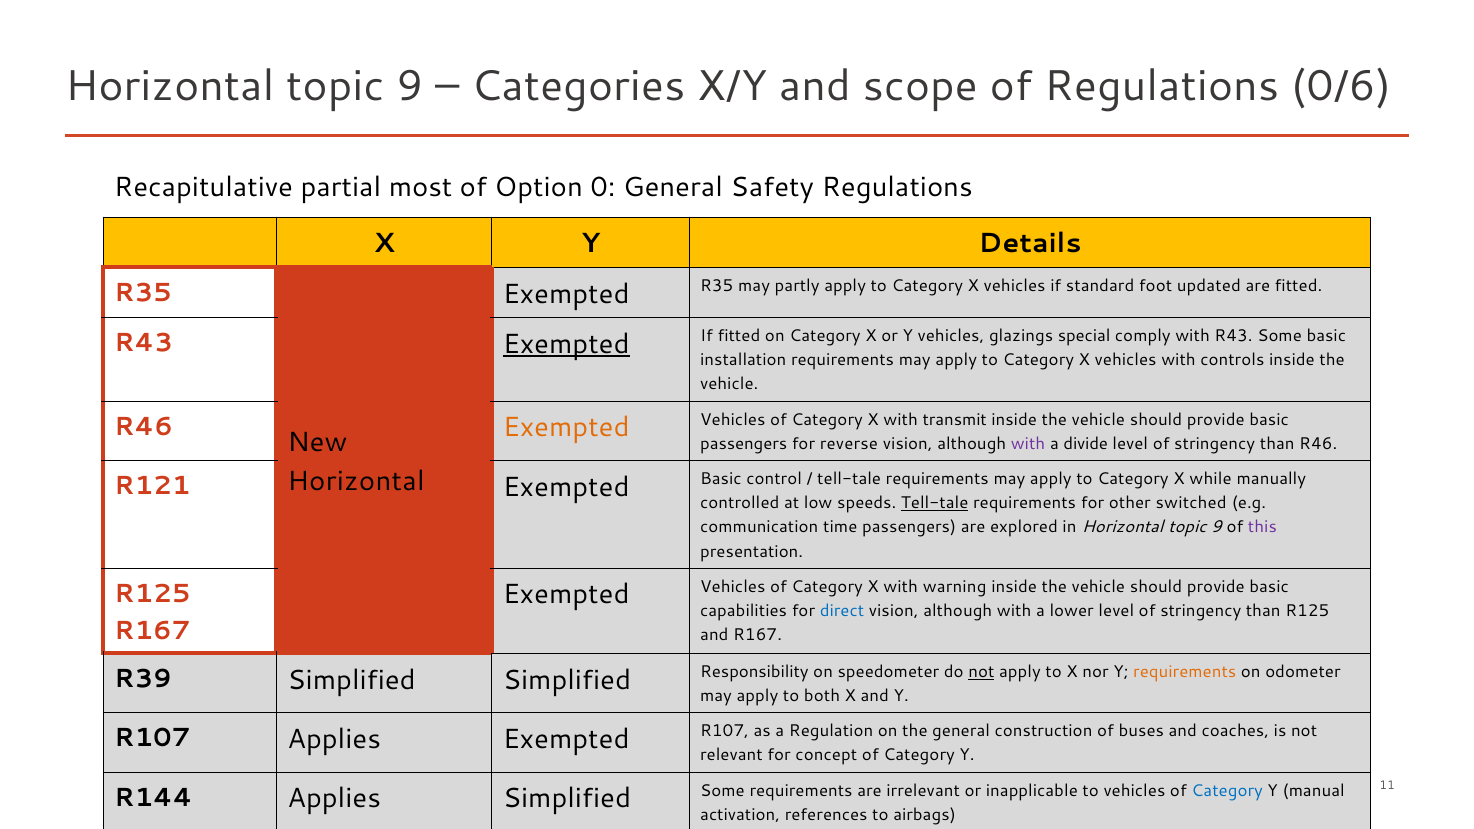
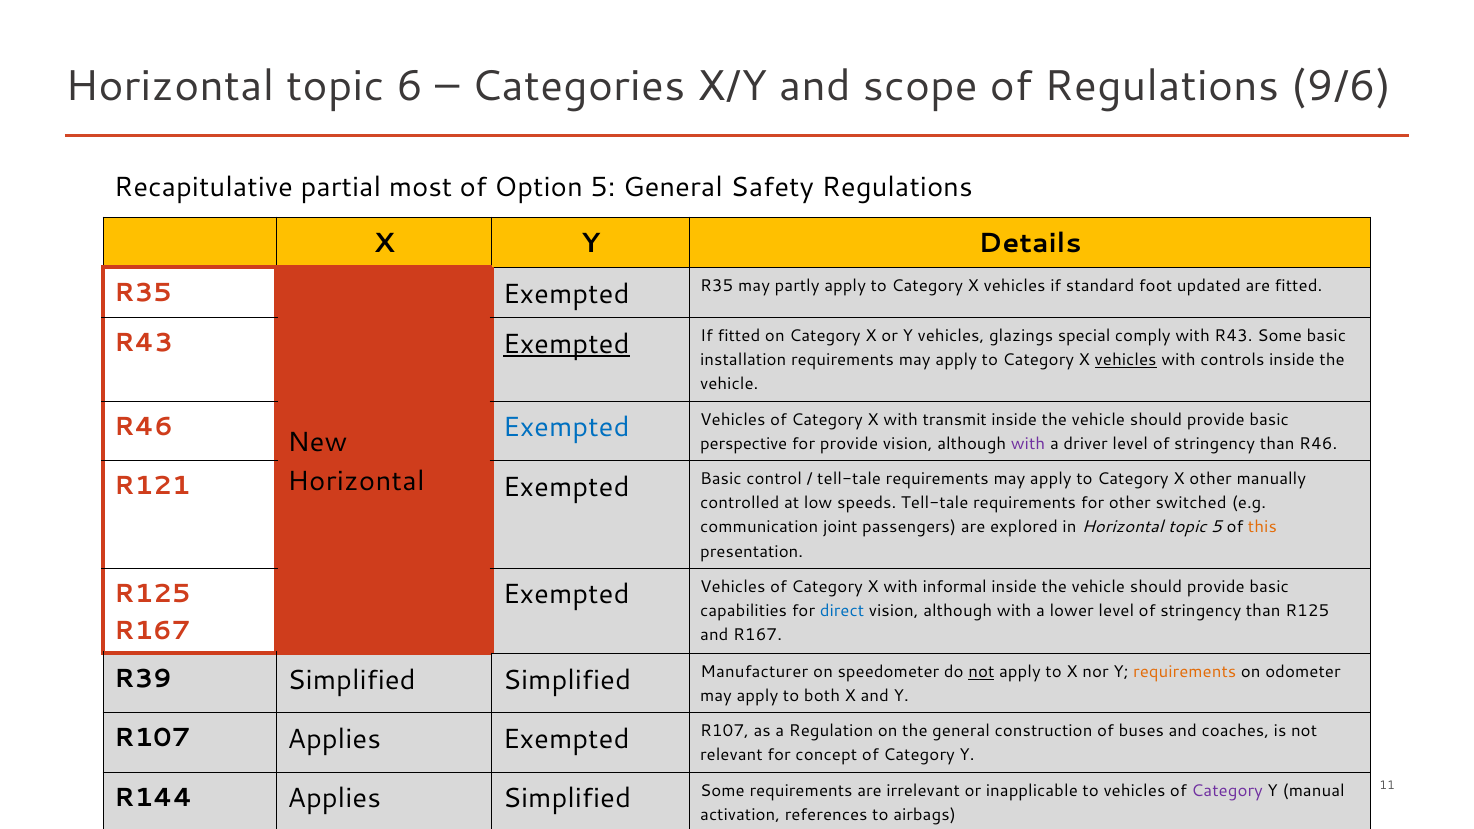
9: 9 -> 6 (410, 86)
0/6: 0/6 -> 9/6 (1341, 86)
Option 0: 0 -> 5 (603, 187)
vehicles underline: none -> present (1126, 360)
Exempted colour: orange -> blue (566, 428)
passengers: passengers -> perspective (744, 444)
for reverse: reverse -> provide (849, 444)
divide: divide -> driver (1086, 444)
X while: while -> other (1211, 479)
Tell-tale underline: present -> none (935, 503)
time: time -> joint (840, 527)
in Horizontal topic 9: 9 -> 5 (1217, 527)
this colour: purple -> orange (1262, 527)
warning: warning -> informal (955, 587)
Responsibility: Responsibility -> Manufacturer (754, 672)
Category colour: blue -> purple (1227, 791)
